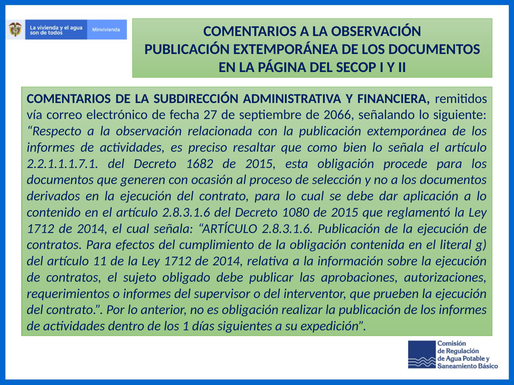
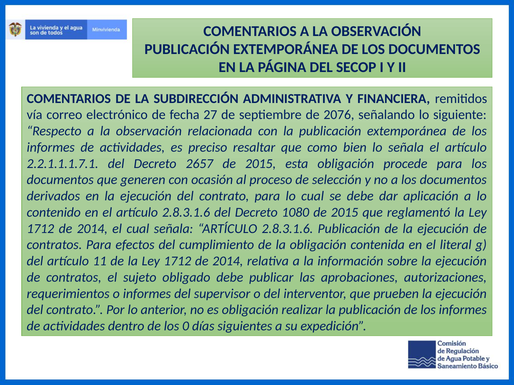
2066: 2066 -> 2076 (339, 115)
1682: 1682 -> 2657 (199, 164)
1: 1 -> 0 (186, 326)
